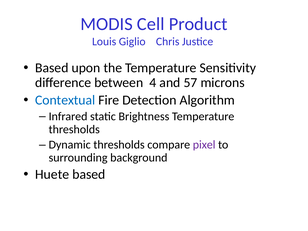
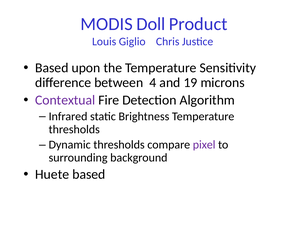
Cell: Cell -> Doll (151, 24)
57: 57 -> 19 (190, 83)
Contextual colour: blue -> purple (65, 100)
